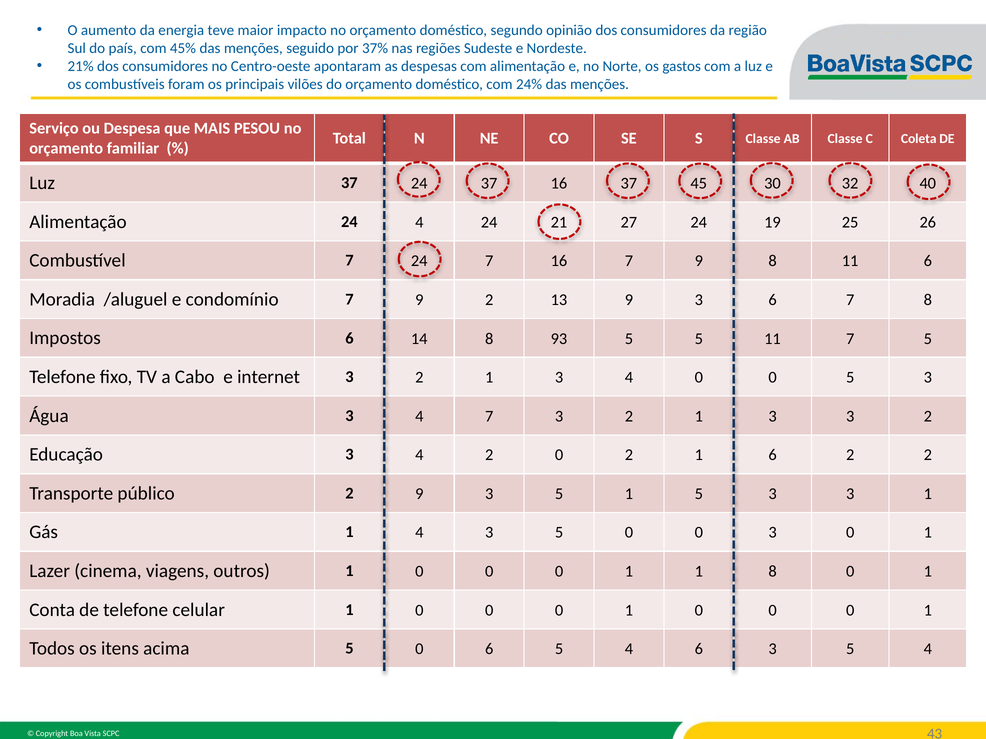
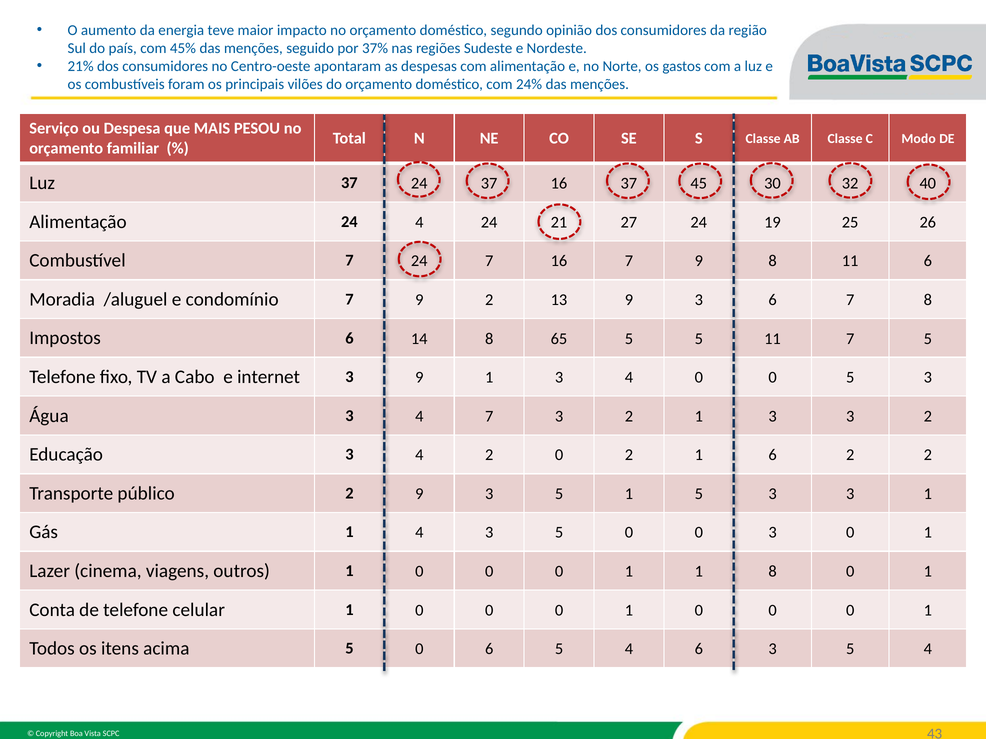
Coleta: Coleta -> Modo (919, 139)
93: 93 -> 65 (559, 339)
internet 3 2: 2 -> 9 (419, 378)
